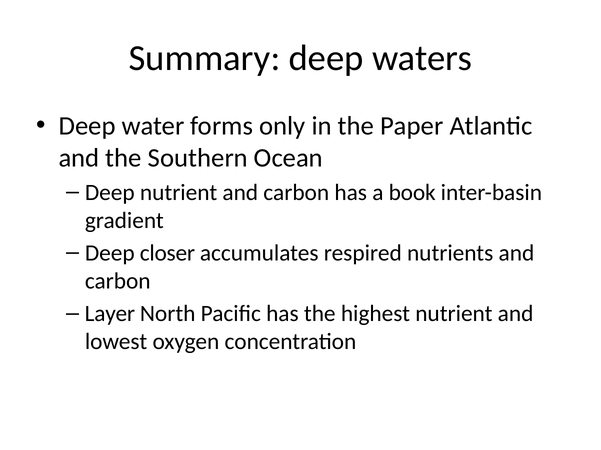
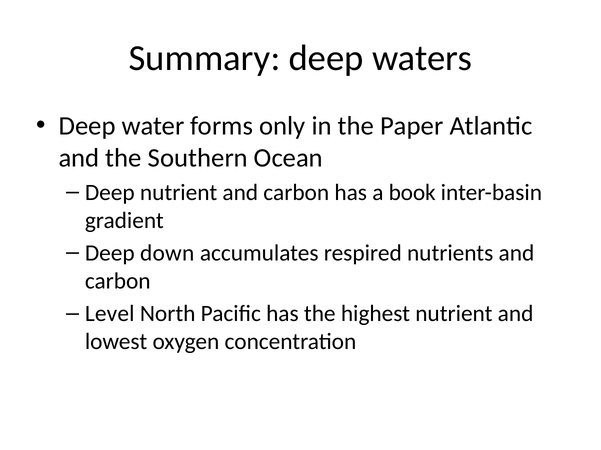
closer: closer -> down (167, 253)
Layer: Layer -> Level (110, 314)
